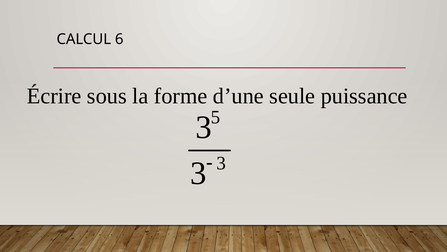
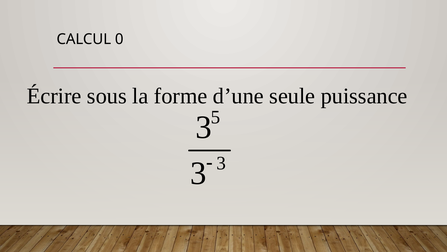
6: 6 -> 0 (119, 39)
